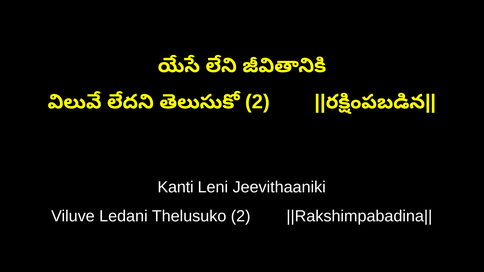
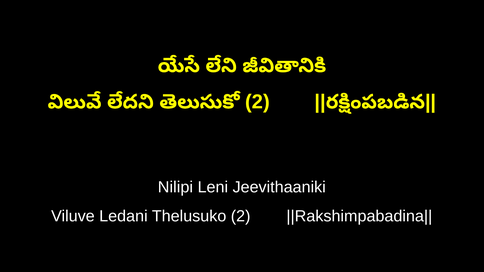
Kanti: Kanti -> Nilipi (175, 187)
